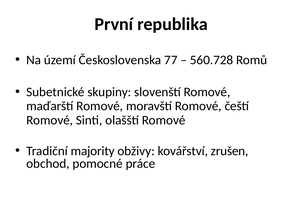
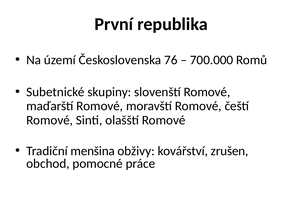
77: 77 -> 76 (171, 60)
560.728: 560.728 -> 700.000 (212, 60)
majority: majority -> menšina (93, 151)
